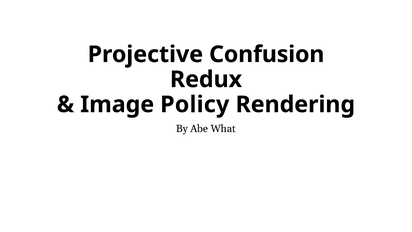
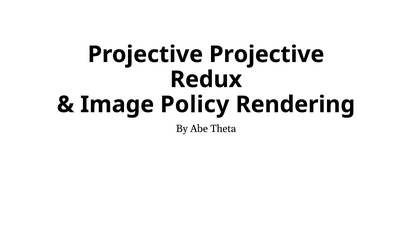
Projective Confusion: Confusion -> Projective (267, 54)
What: What -> Theta (223, 129)
